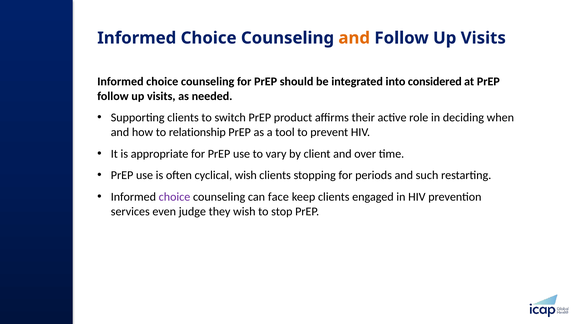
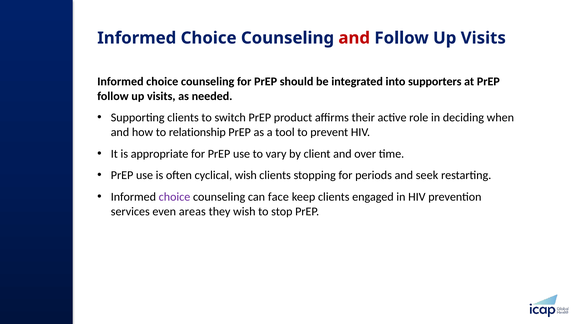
and colour: orange -> red (354, 38)
considered: considered -> supporters (435, 82)
such: such -> seek (427, 176)
judge: judge -> areas (192, 212)
